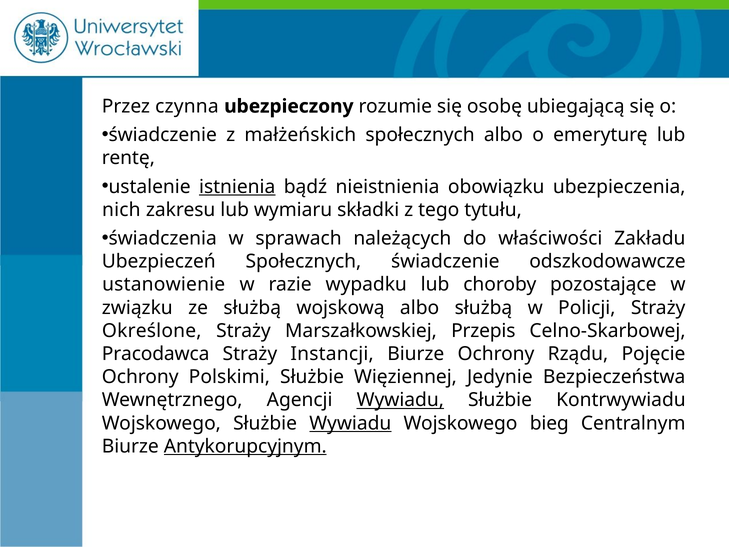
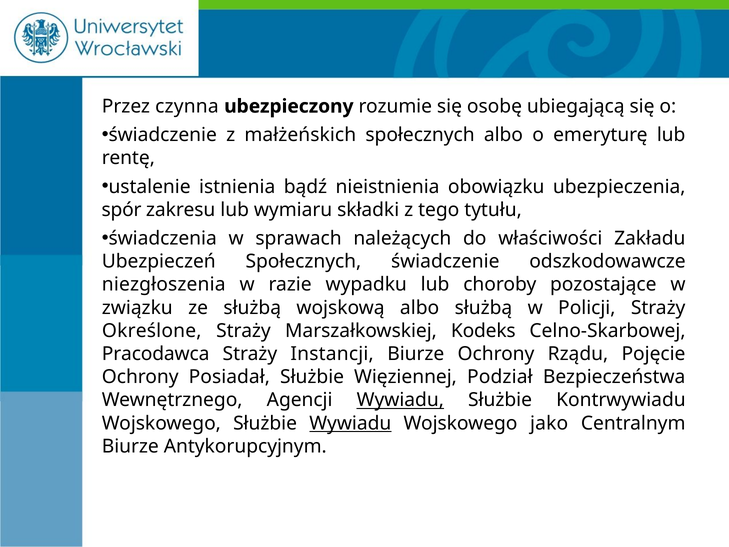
istnienia underline: present -> none (237, 187)
nich: nich -> spór (122, 210)
ustanowienie: ustanowienie -> niezgłoszenia (164, 285)
Przepis: Przepis -> Kodeks (483, 331)
Polskimi: Polskimi -> Posiadał (229, 377)
Jedynie: Jedynie -> Podział (500, 377)
bieg: bieg -> jako (549, 423)
Antykorupcyjnym underline: present -> none (245, 446)
